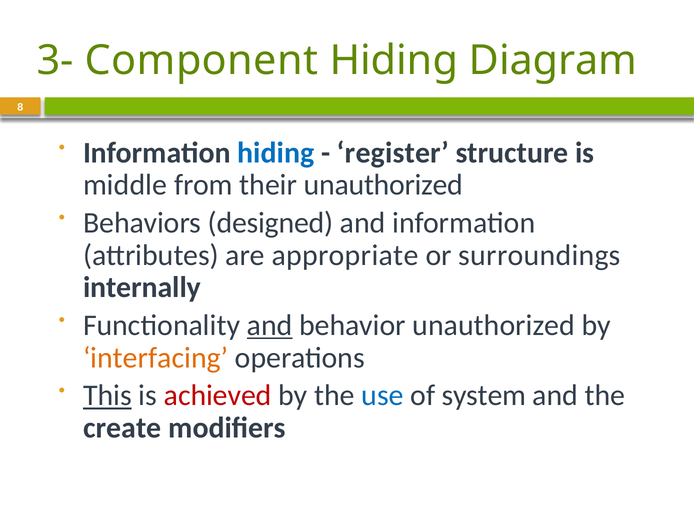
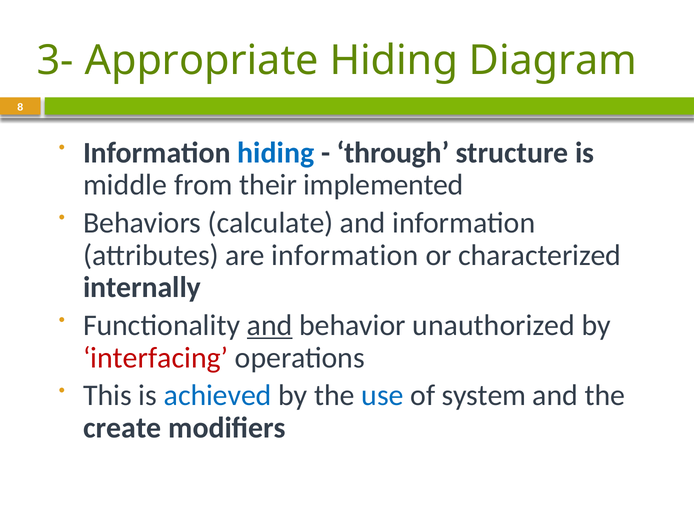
Component: Component -> Appropriate (202, 60)
register: register -> through (393, 153)
their unauthorized: unauthorized -> implemented (383, 185)
designed: designed -> calculate (271, 223)
are appropriate: appropriate -> information (345, 255)
surroundings: surroundings -> characterized (540, 255)
interfacing colour: orange -> red (156, 357)
This underline: present -> none (107, 395)
achieved colour: red -> blue (218, 395)
